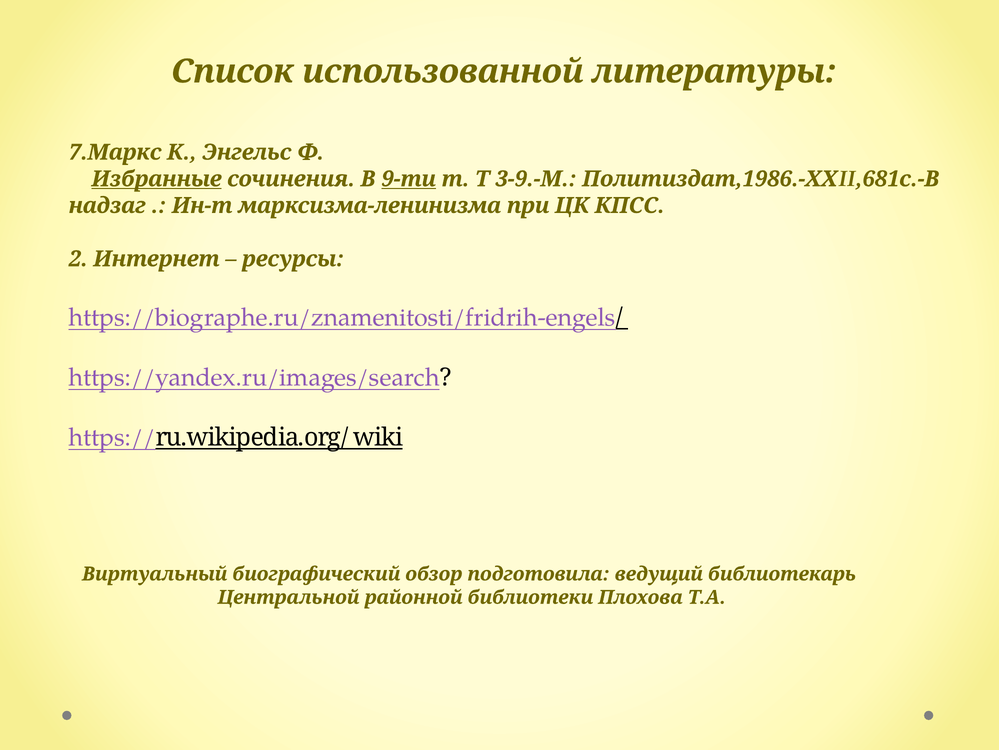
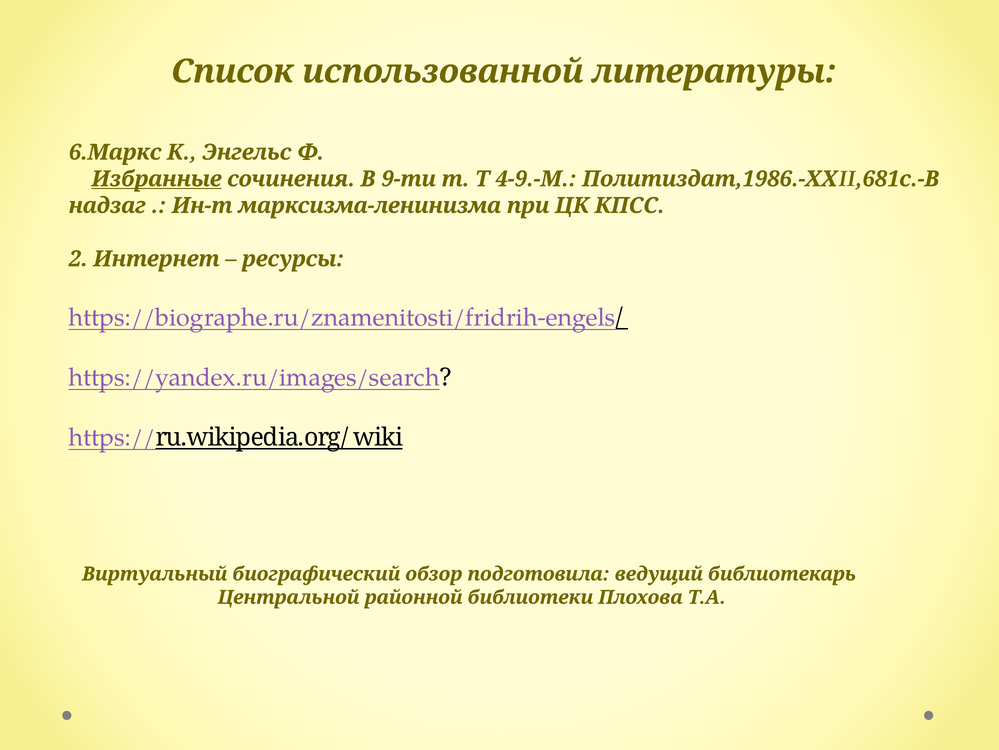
7.Маркс: 7.Маркс -> 6.Маркс (115, 152)
9-ти underline: present -> none (409, 179)
3-9.-М: 3-9.-М -> 4-9.-М (536, 179)
